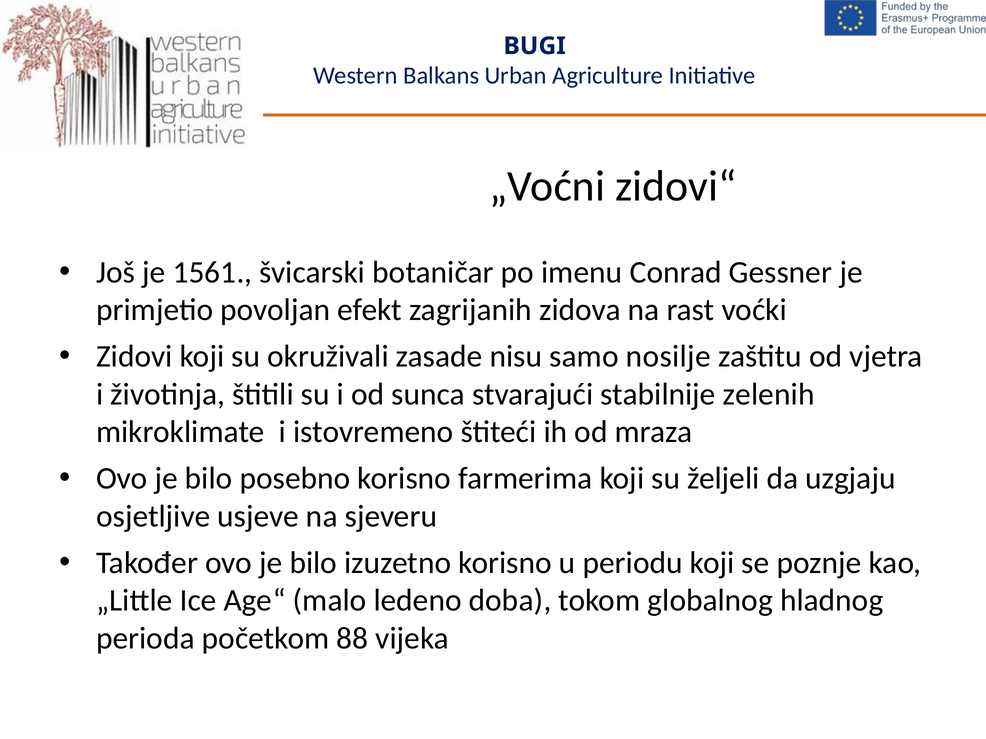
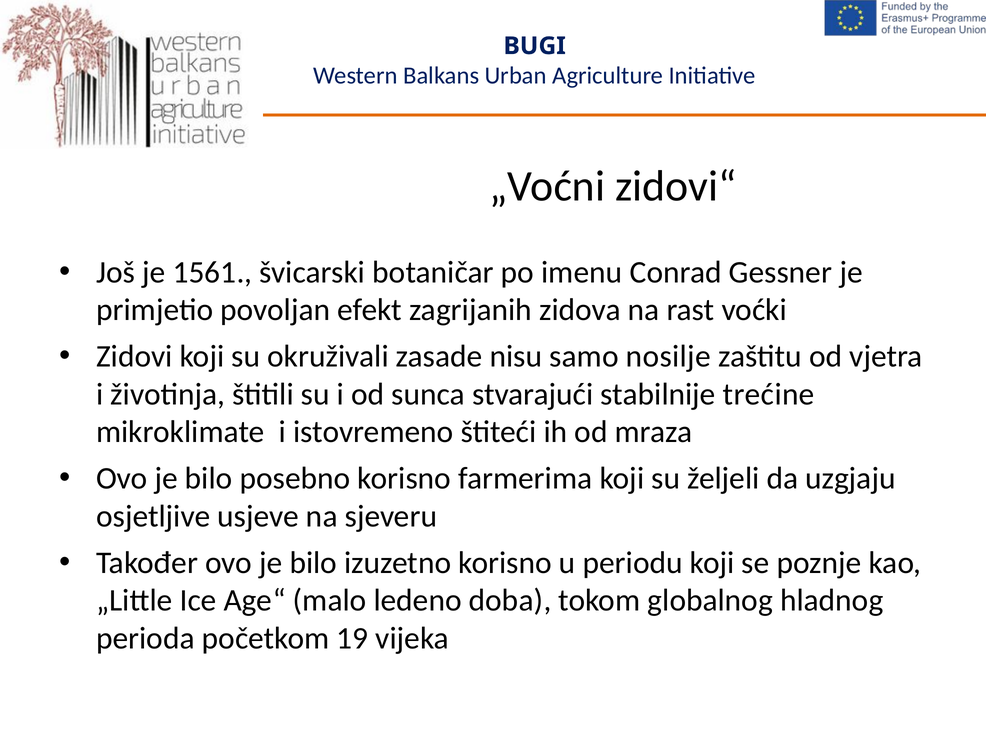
zelenih: zelenih -> trećine (769, 395)
88: 88 -> 19 (352, 639)
